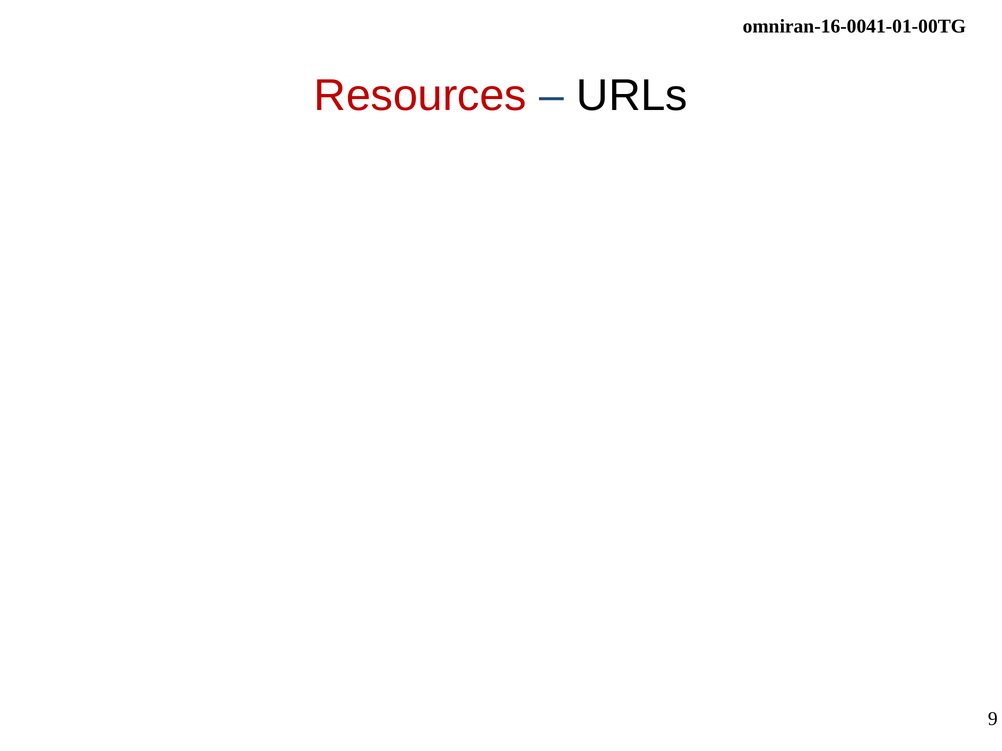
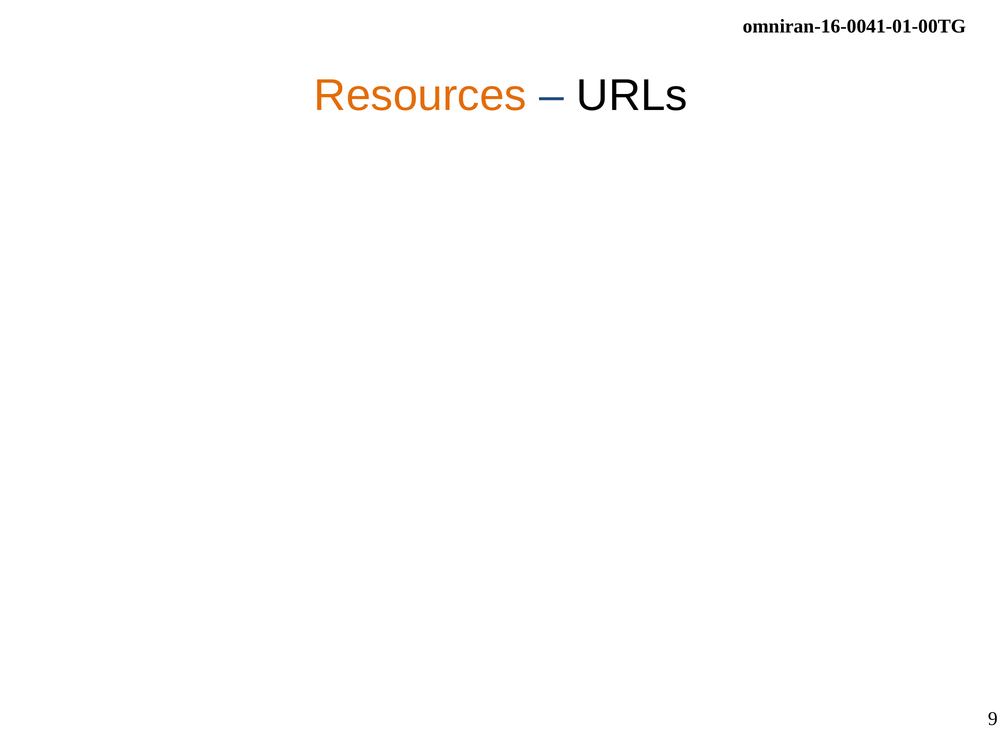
Resources colour: red -> orange (420, 96)
